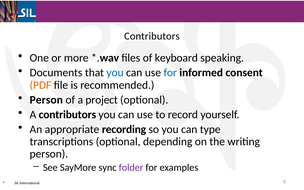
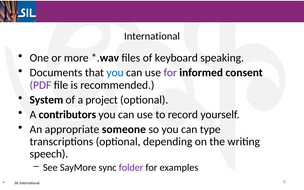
Contributors: Contributors -> International (152, 36)
for colour: blue -> purple (170, 73)
PDF colour: orange -> purple (40, 85)
Person: Person -> System (46, 100)
recording: recording -> someone (124, 129)
person: person -> speech (49, 154)
